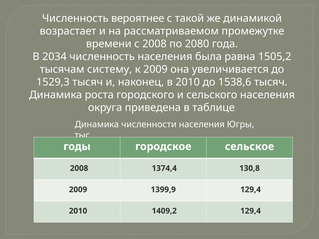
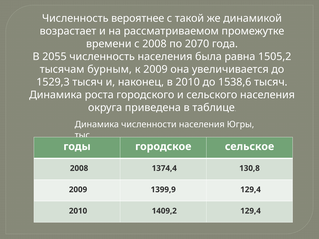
2080: 2080 -> 2070 (197, 44)
2034: 2034 -> 2055 (54, 57)
систему: систему -> бурным (110, 69)
